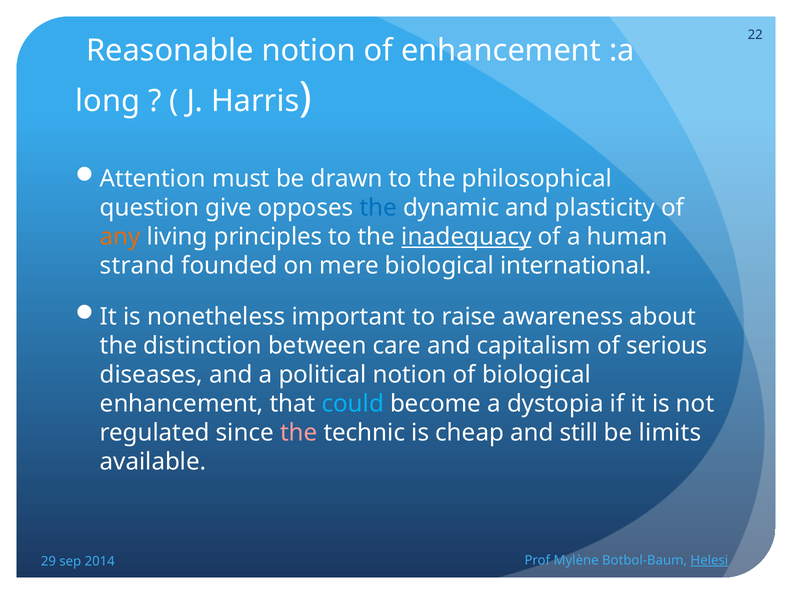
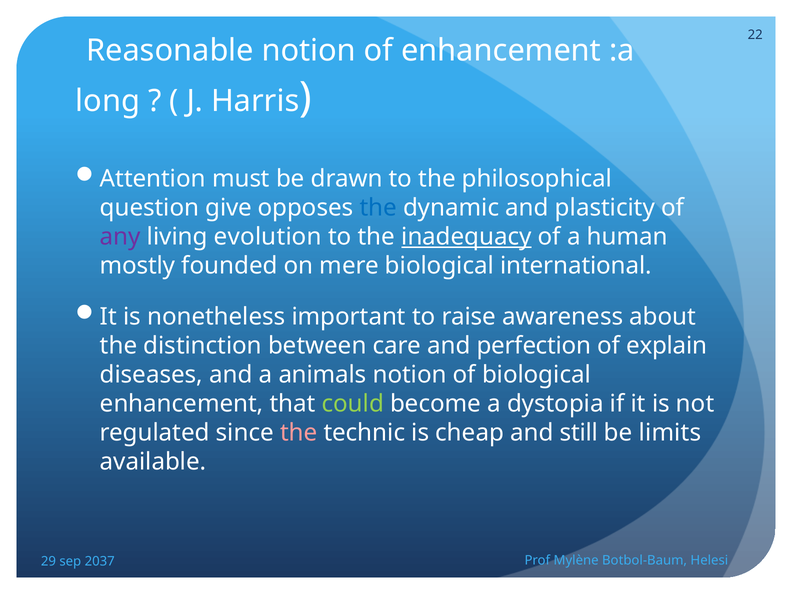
any colour: orange -> purple (120, 237)
principles: principles -> evolution (268, 237)
strand: strand -> mostly (138, 266)
capitalism: capitalism -> perfection (534, 346)
serious: serious -> explain (667, 346)
political: political -> animals (322, 375)
could colour: light blue -> light green (353, 404)
Helesi underline: present -> none (709, 560)
2014: 2014 -> 2037 (100, 561)
